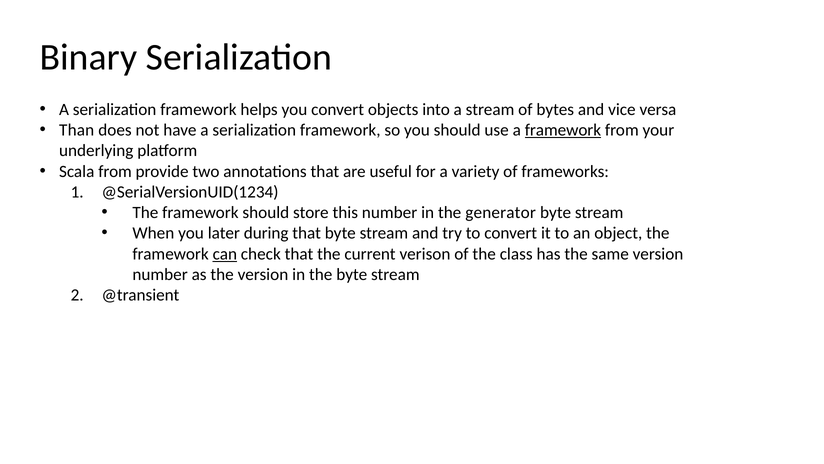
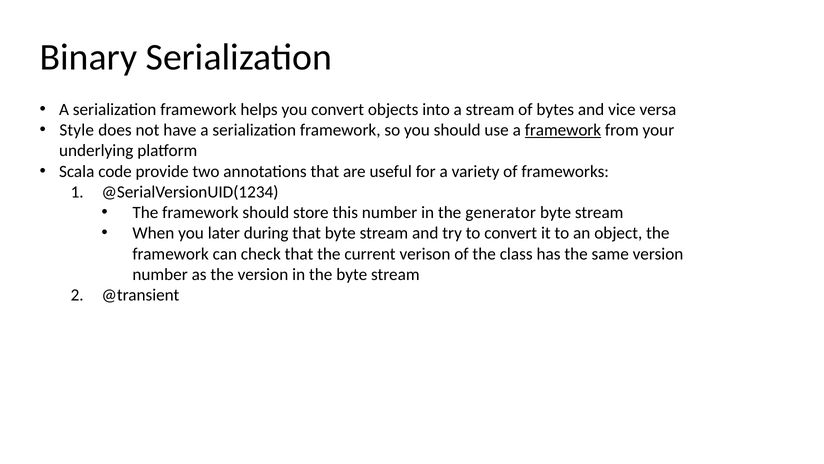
Than: Than -> Style (77, 130)
Scala from: from -> code (115, 171)
can underline: present -> none (225, 254)
